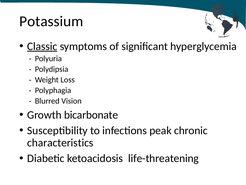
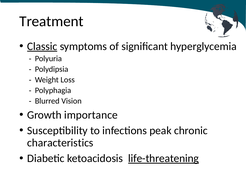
Potassium: Potassium -> Treatment (51, 21)
bicarbonate: bicarbonate -> importance (91, 115)
life-threatening underline: none -> present (164, 158)
